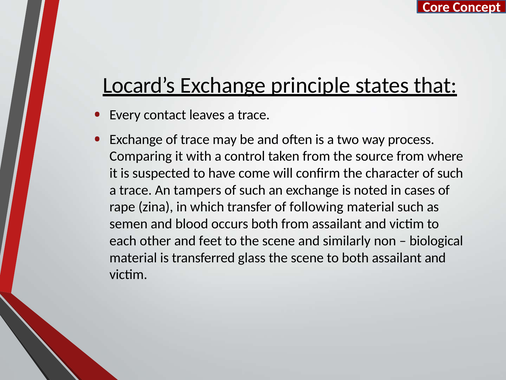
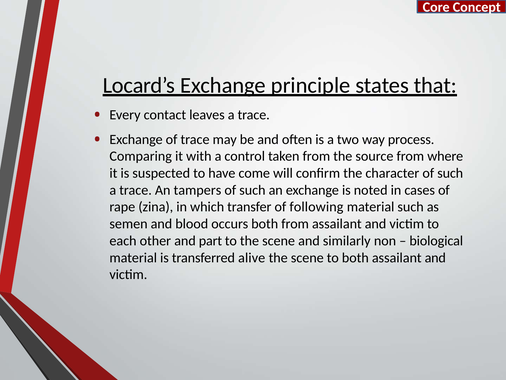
feet: feet -> part (210, 240)
glass: glass -> alive (252, 257)
